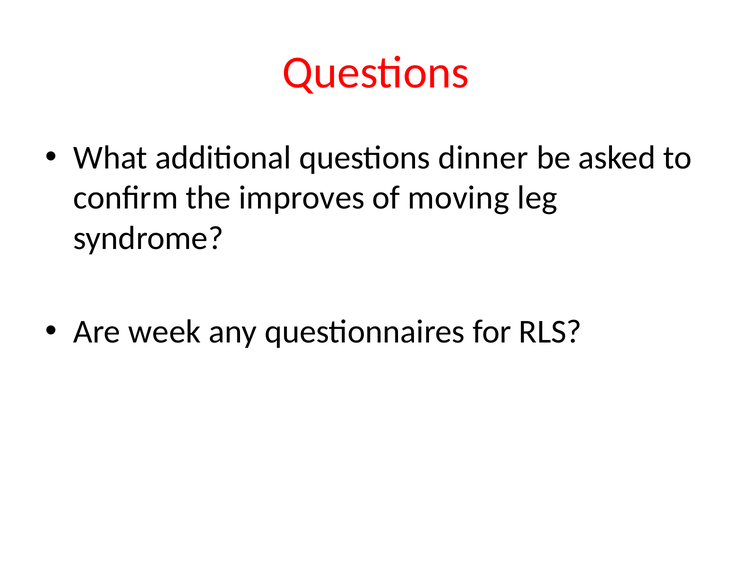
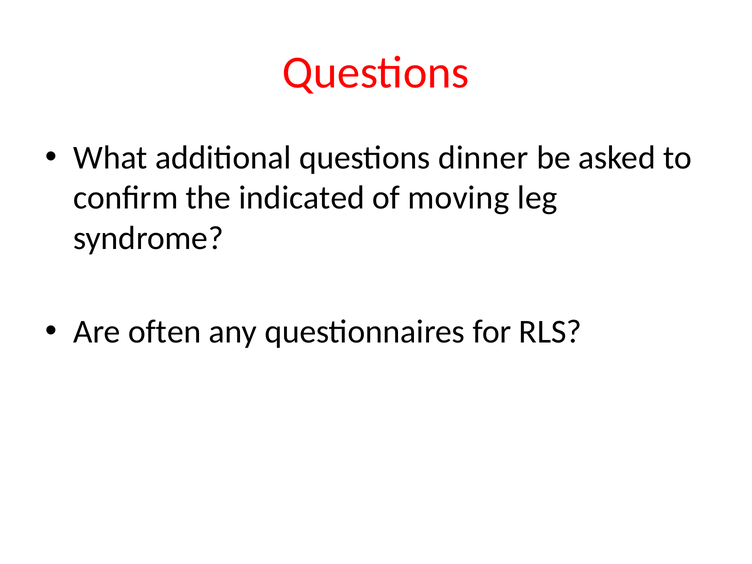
improves: improves -> indicated (302, 198)
week: week -> often (165, 332)
